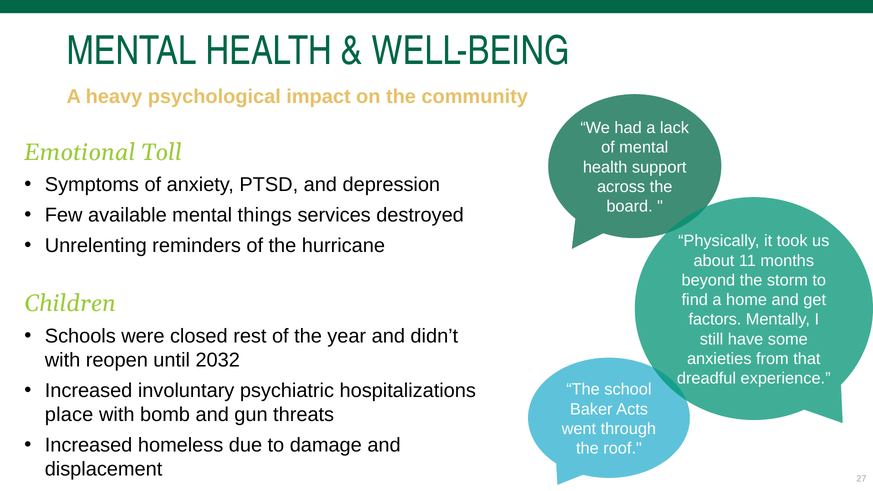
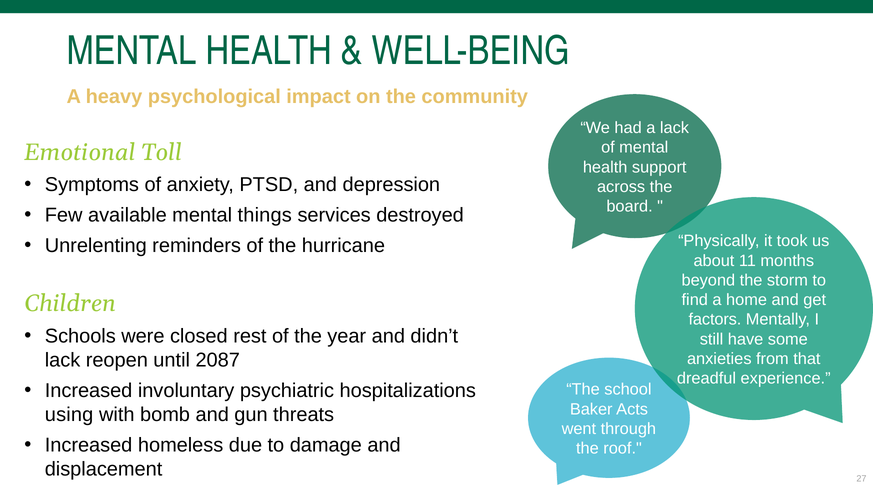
with: with -> lack (63, 360)
2032: 2032 -> 2087 (218, 360)
place: place -> using (69, 415)
